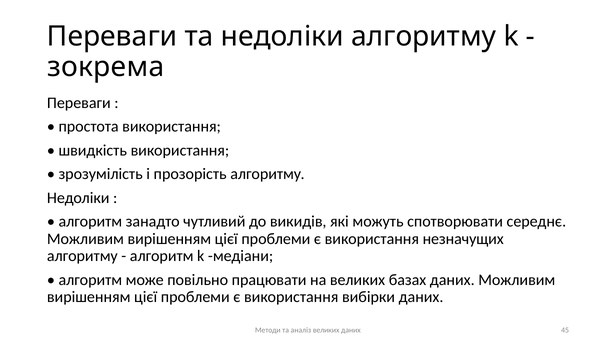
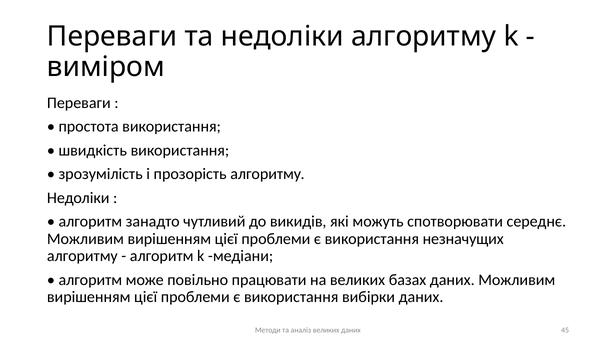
зокрема: зокрема -> виміром (106, 67)
